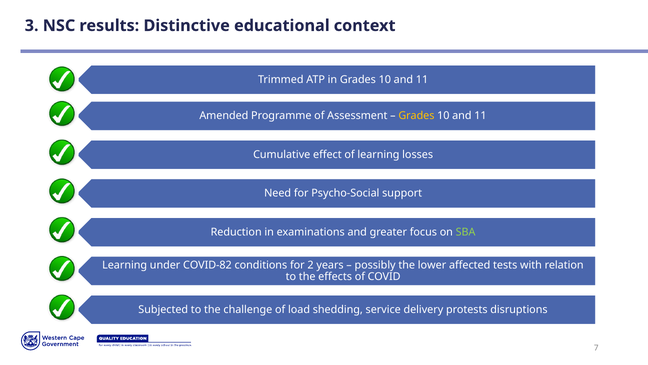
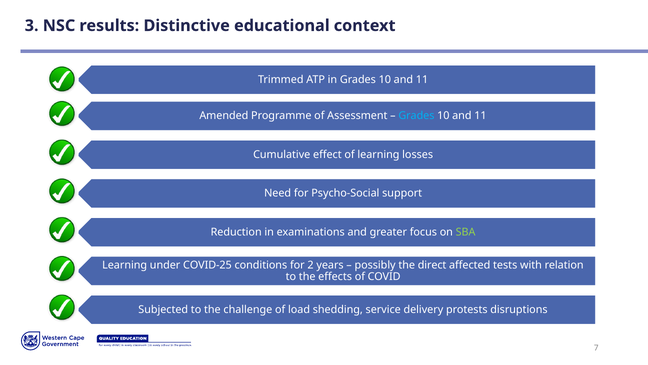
Grades colour: yellow -> light blue (416, 116)
COVID-82: COVID-82 -> COVID-25 (207, 265)
lower: lower -> direct (432, 265)
